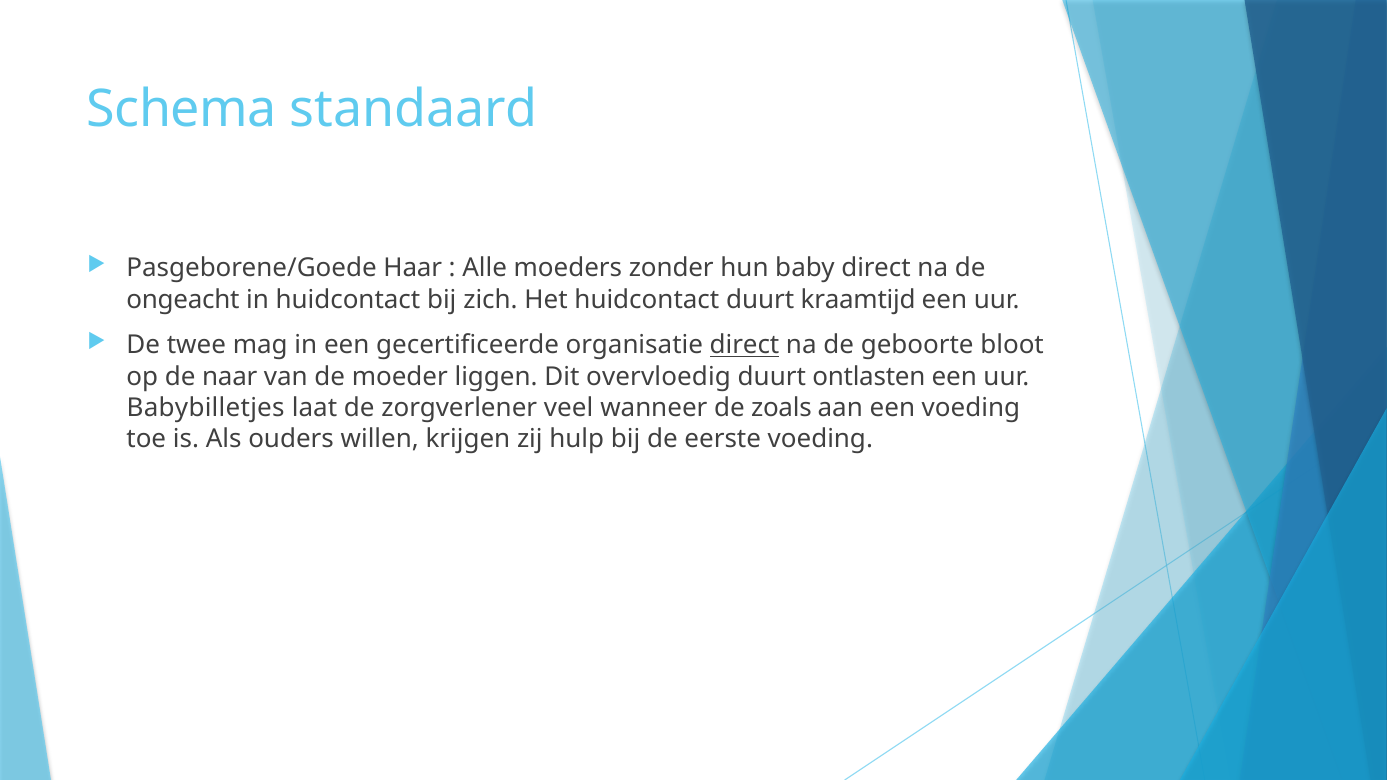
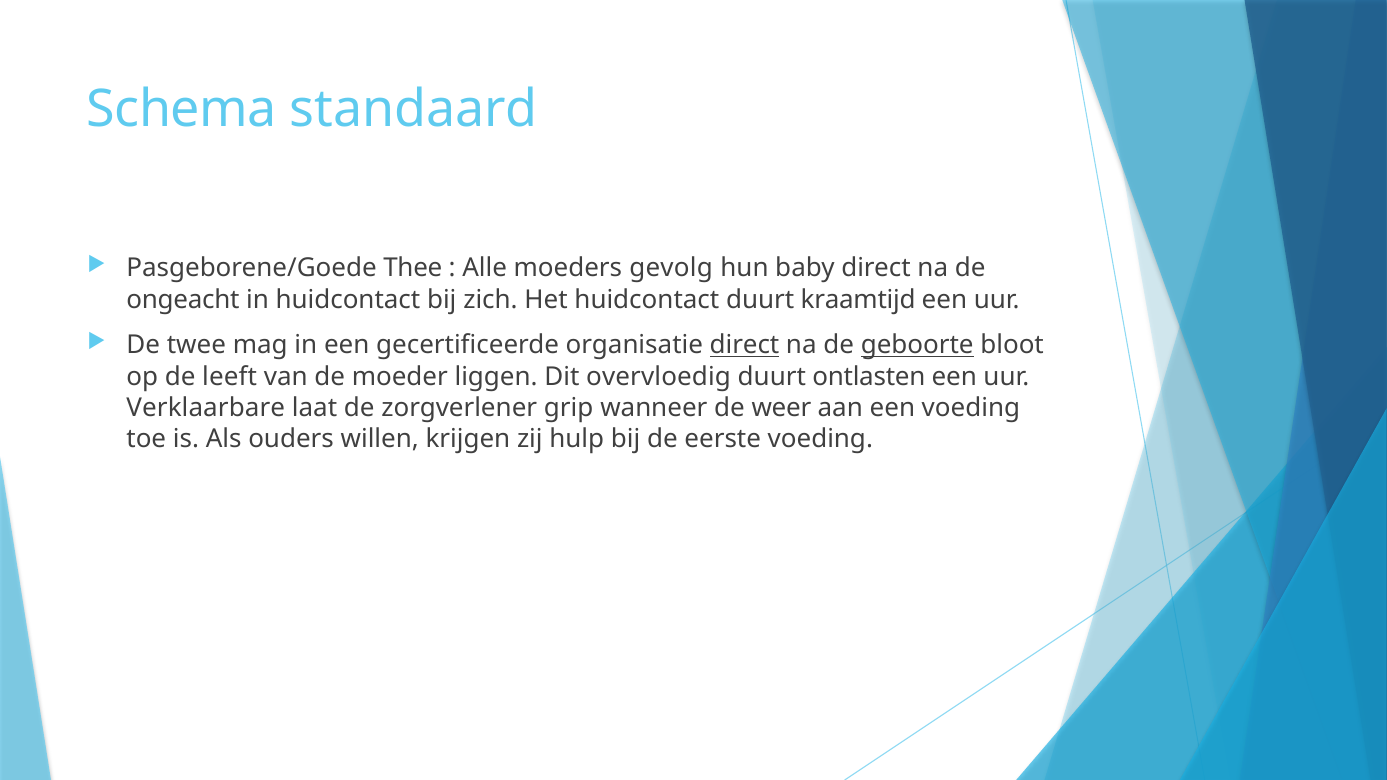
Haar: Haar -> Thee (413, 268)
zonder: zonder -> gevolg (671, 268)
geboorte underline: none -> present (917, 345)
naar: naar -> leeft (230, 377)
Babybilletjes: Babybilletjes -> Verklaarbare (206, 408)
veel: veel -> grip (569, 408)
zoals: zoals -> weer (781, 408)
